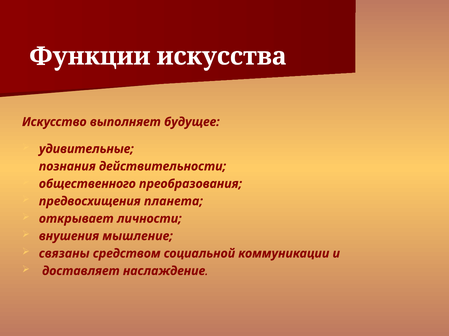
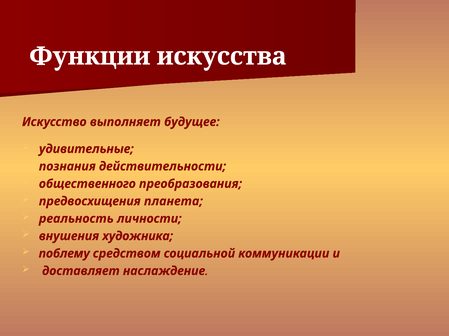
открывает: открывает -> реальность (76, 219)
мышление: мышление -> художника (138, 237)
связаны: связаны -> поблему (64, 254)
